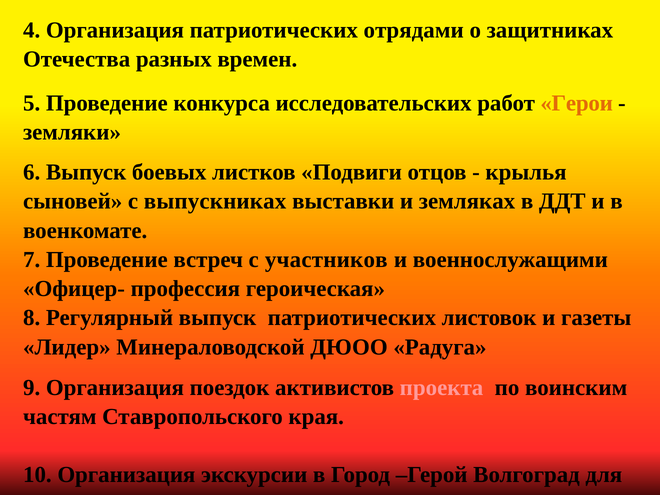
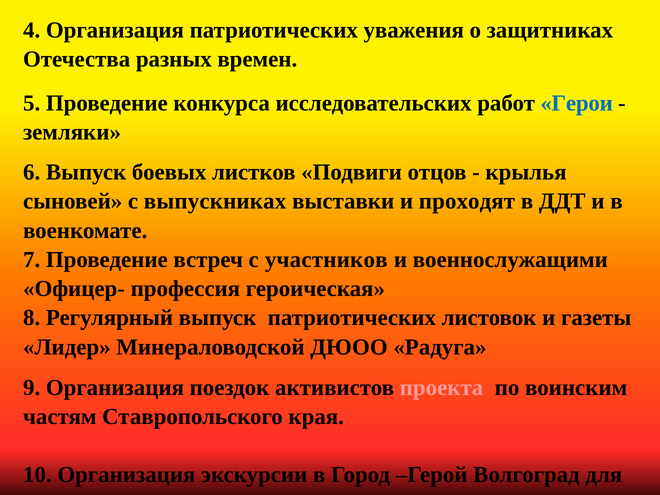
отрядами: отрядами -> уважения (414, 30)
Герои colour: orange -> blue (577, 103)
земляках: земляках -> проходят (467, 201)
